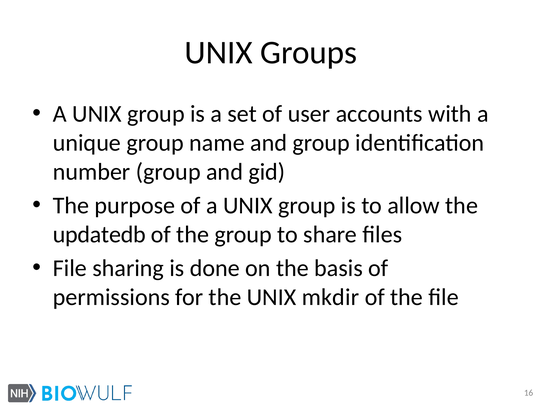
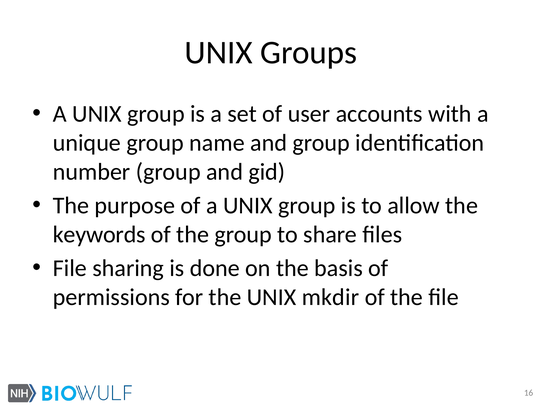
updatedb: updatedb -> keywords (99, 234)
